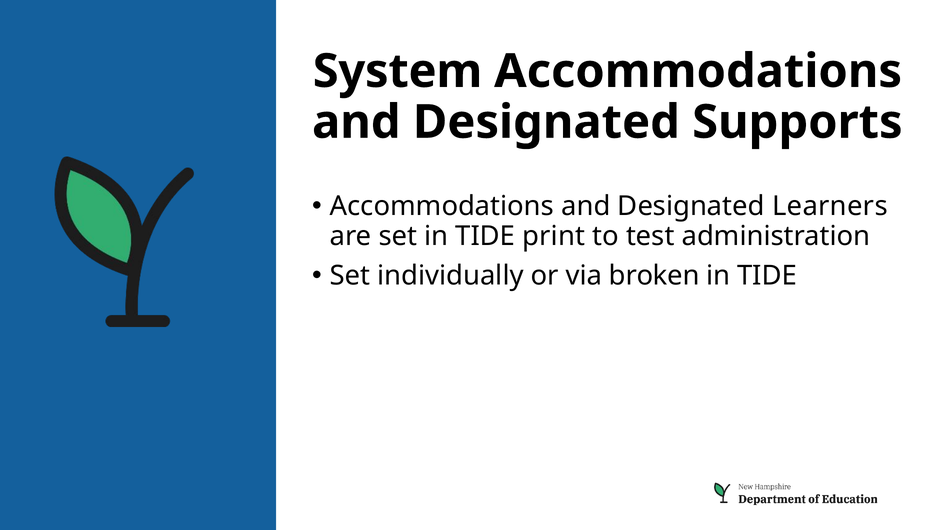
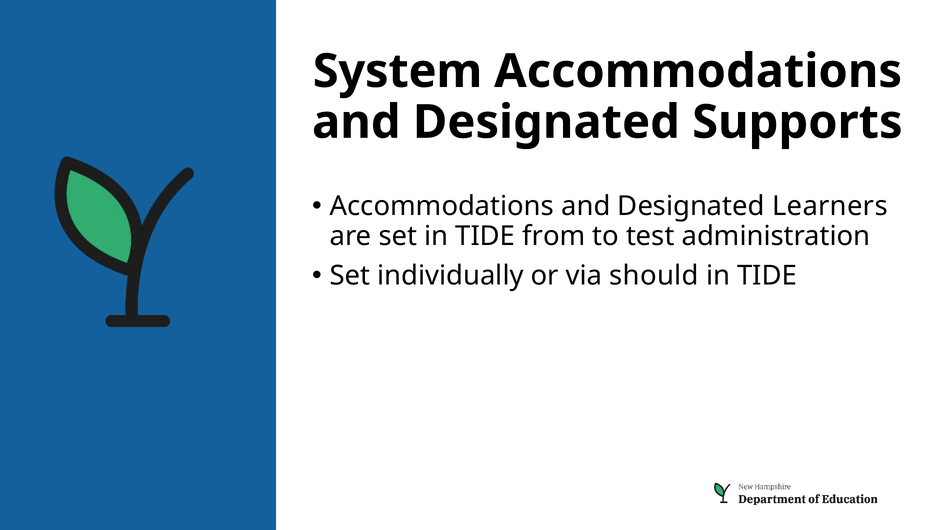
print: print -> from (554, 236)
broken: broken -> should (654, 276)
